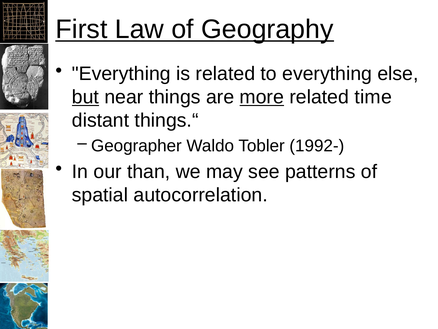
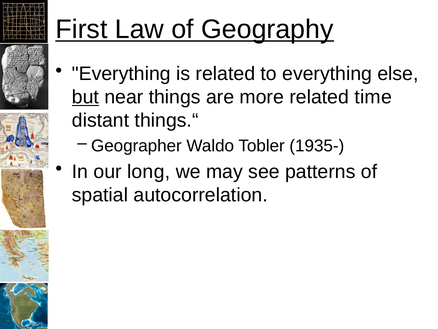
more underline: present -> none (262, 97)
1992-: 1992- -> 1935- (317, 146)
than: than -> long (149, 172)
